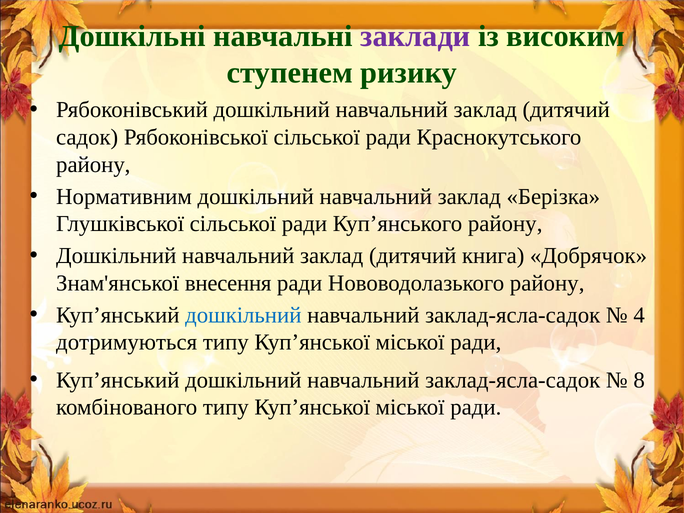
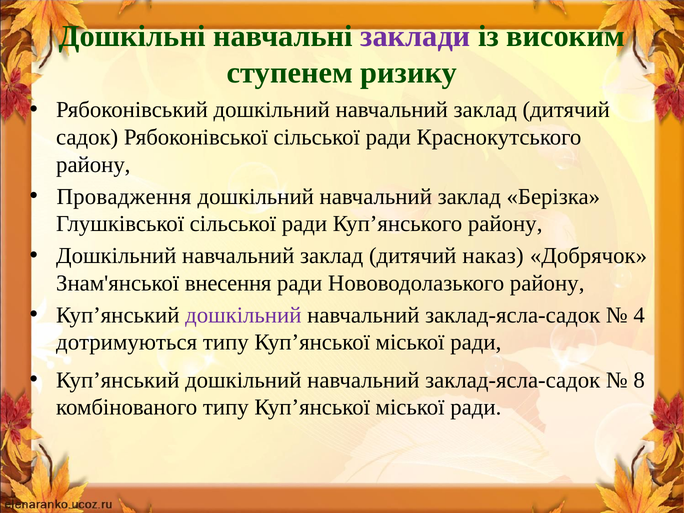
Нормативним: Нормативним -> Провадження (124, 197)
книга: книга -> наказ (493, 256)
дошкільний colour: blue -> purple (243, 315)
